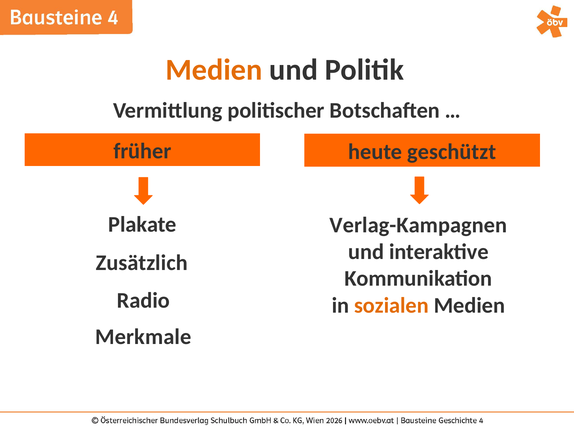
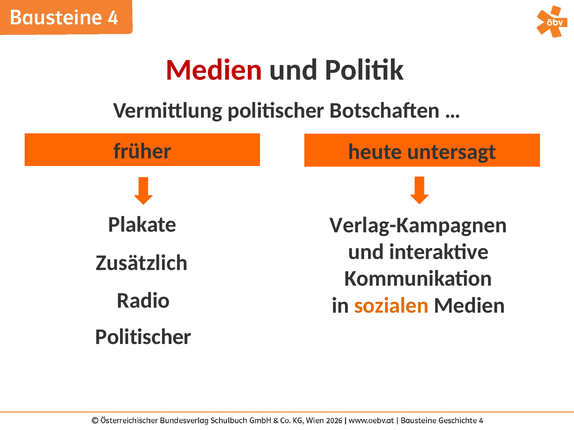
Medien colour: orange -> red (214, 70)
geschützt: geschützt -> untersagt (452, 152)
Merkmale: Merkmale -> Politischer (143, 337)
